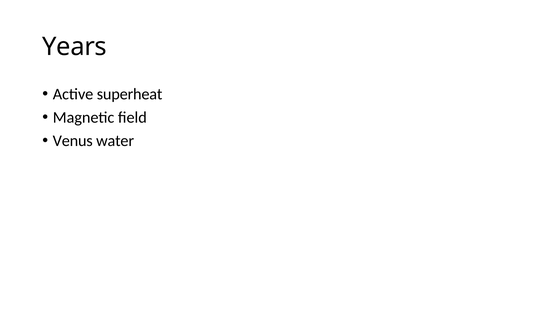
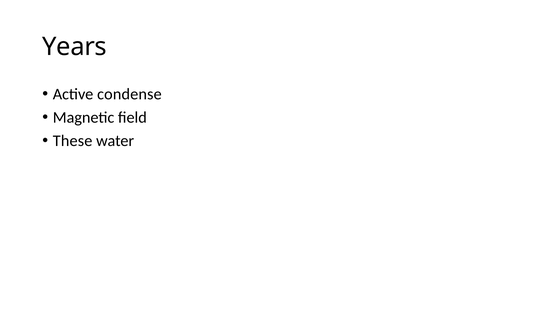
superheat: superheat -> condense (129, 94)
Venus: Venus -> These (73, 141)
